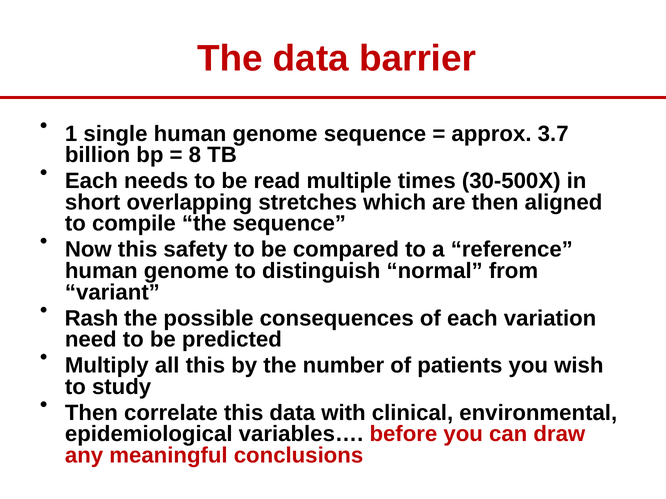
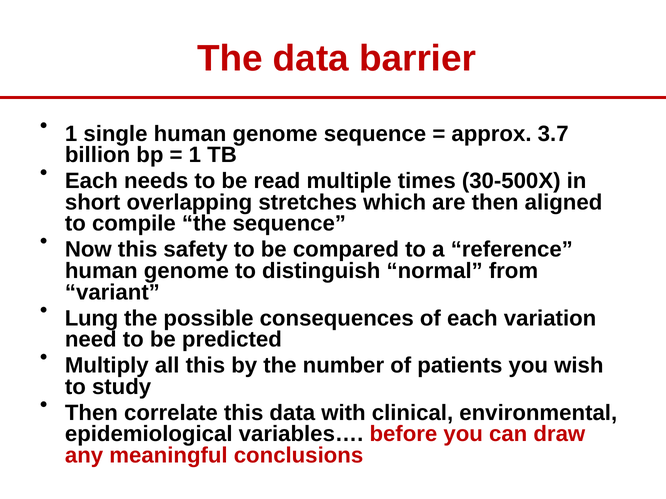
8: 8 -> 1 (195, 155)
Rash: Rash -> Lung (92, 319)
